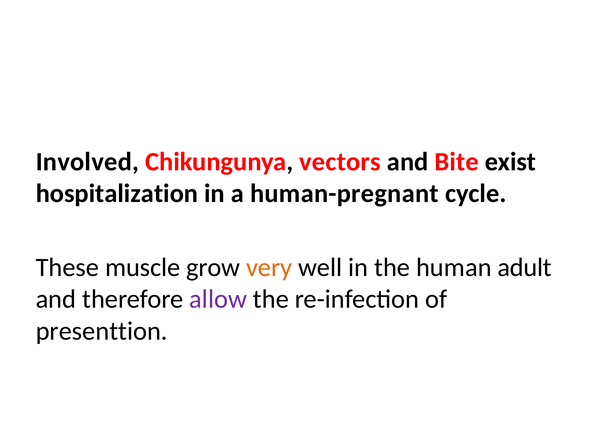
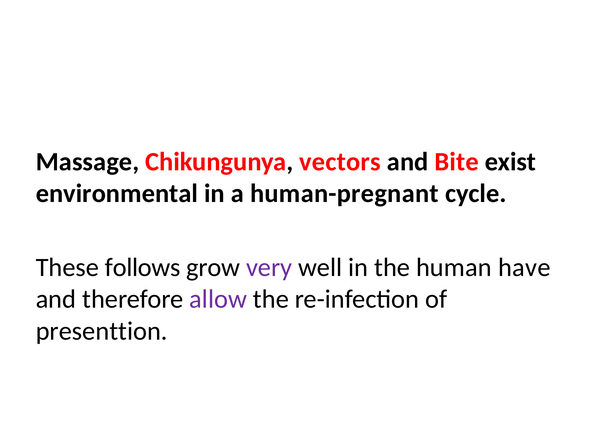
Involved: Involved -> Massage (87, 162)
hospitalization: hospitalization -> environmental (117, 194)
muscle: muscle -> follows (143, 268)
very colour: orange -> purple (269, 268)
adult: adult -> have (524, 268)
